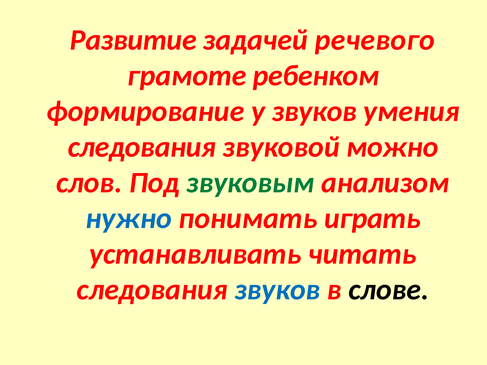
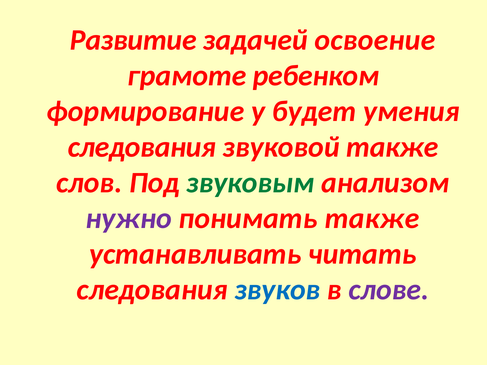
речевого: речевого -> освоение (375, 40)
у звуков: звуков -> будет (314, 111)
звуковой можно: можно -> также (392, 147)
нужно colour: blue -> purple (129, 219)
понимать играть: играть -> также (372, 219)
слове colour: black -> purple (389, 290)
